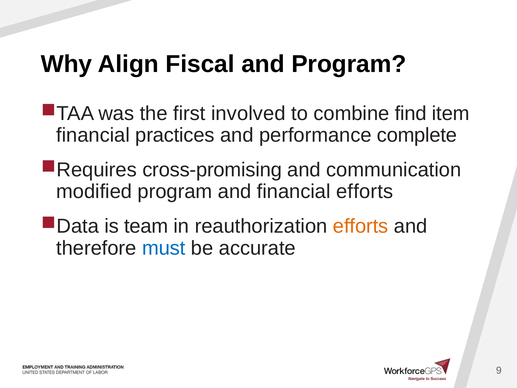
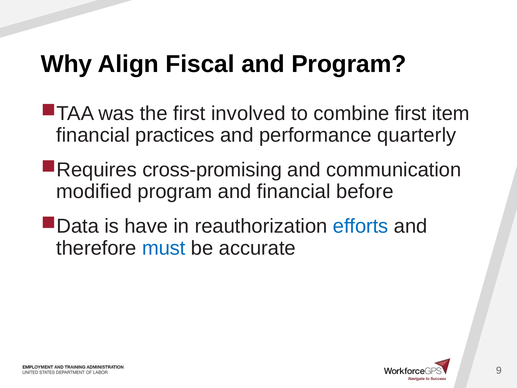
combine find: find -> first (411, 113)
complete: complete -> quarterly (417, 135)
financial efforts: efforts -> before (365, 192)
team: team -> have (146, 226)
efforts colour: orange -> blue (361, 226)
